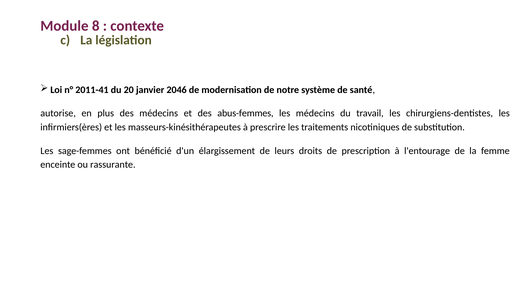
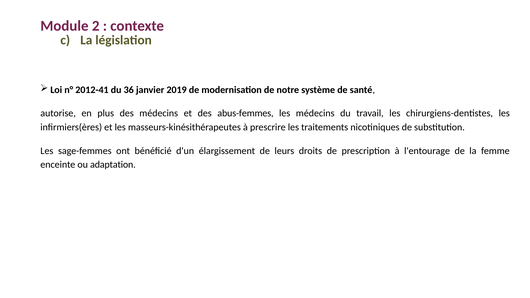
8: 8 -> 2 (96, 26)
2011-41: 2011-41 -> 2012-41 (92, 90)
20: 20 -> 36 (129, 90)
2046: 2046 -> 2019 (177, 90)
rassurante: rassurante -> adaptation (113, 164)
